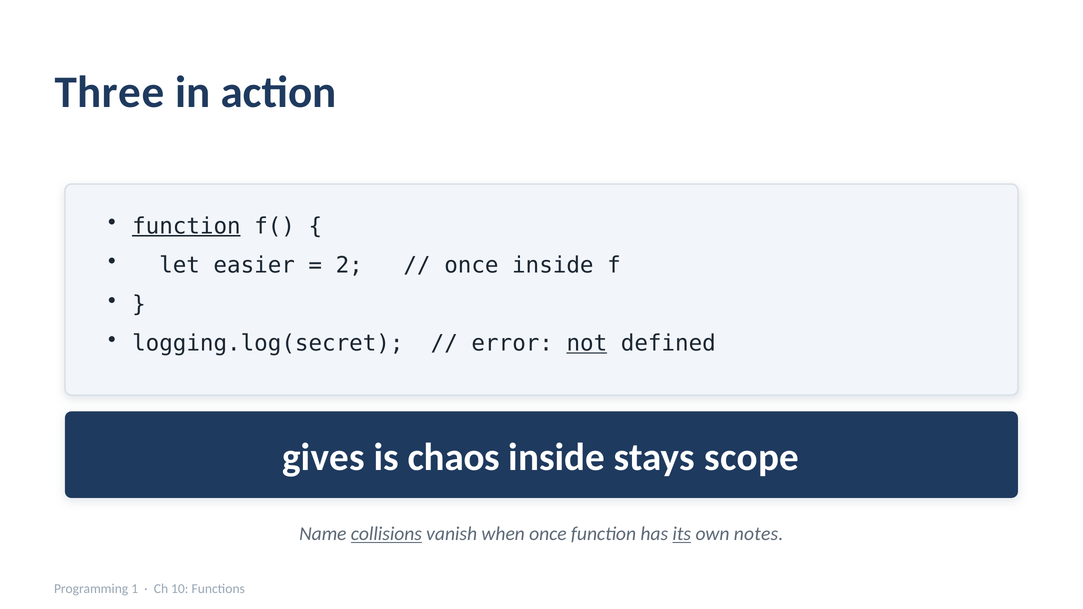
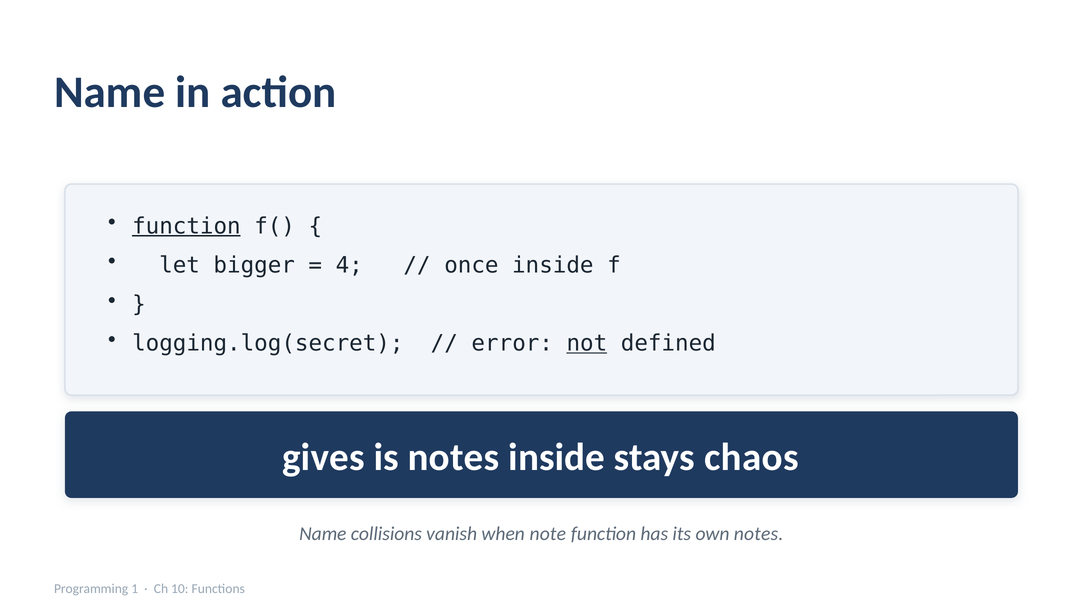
Three: Three -> Name (110, 92)
easier: easier -> bigger (254, 265)
2: 2 -> 4 (349, 265)
is chaos: chaos -> notes (454, 458)
scope: scope -> chaos (752, 458)
collisions underline: present -> none (386, 534)
when once: once -> note (548, 534)
its underline: present -> none (682, 534)
